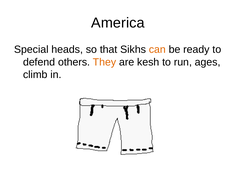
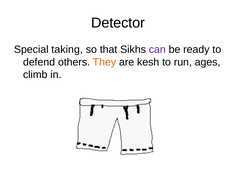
America: America -> Detector (118, 23)
heads: heads -> taking (67, 50)
can colour: orange -> purple (157, 50)
